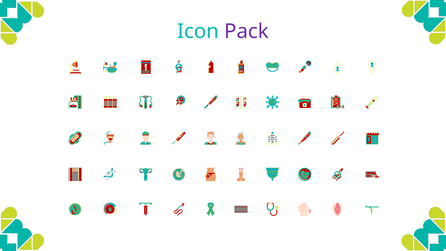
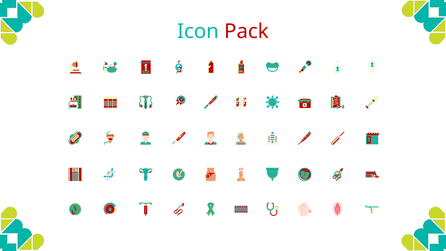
Pack colour: purple -> red (246, 31)
